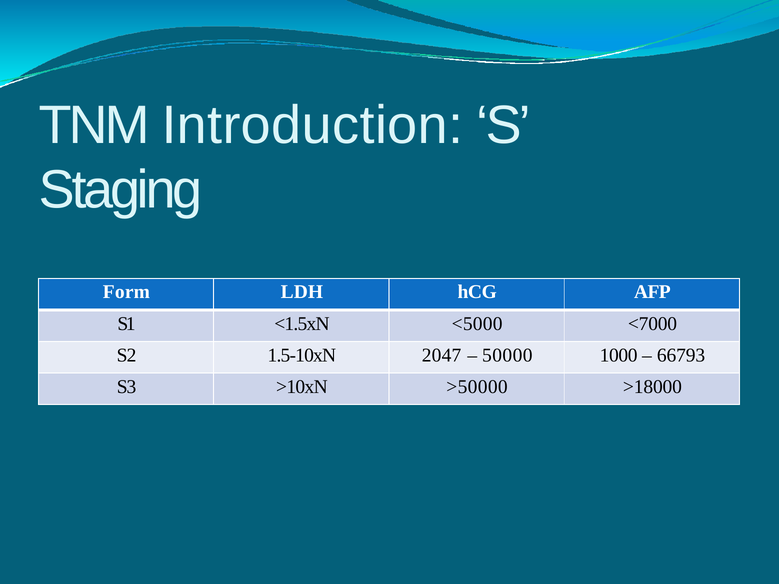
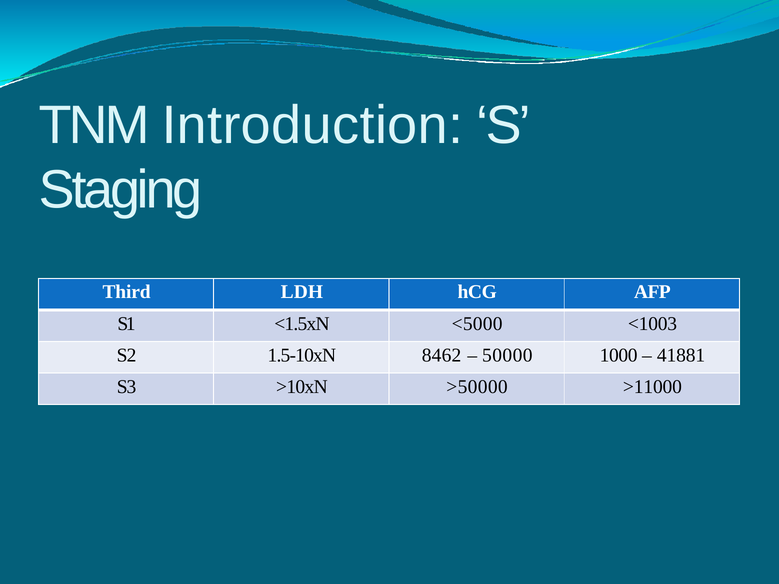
Form: Form -> Third (127, 292)
<7000: <7000 -> <1003 (653, 324)
2047: 2047 -> 8462 (442, 355)
66793: 66793 -> 41881 (681, 355)
>18000: >18000 -> >11000 (652, 387)
